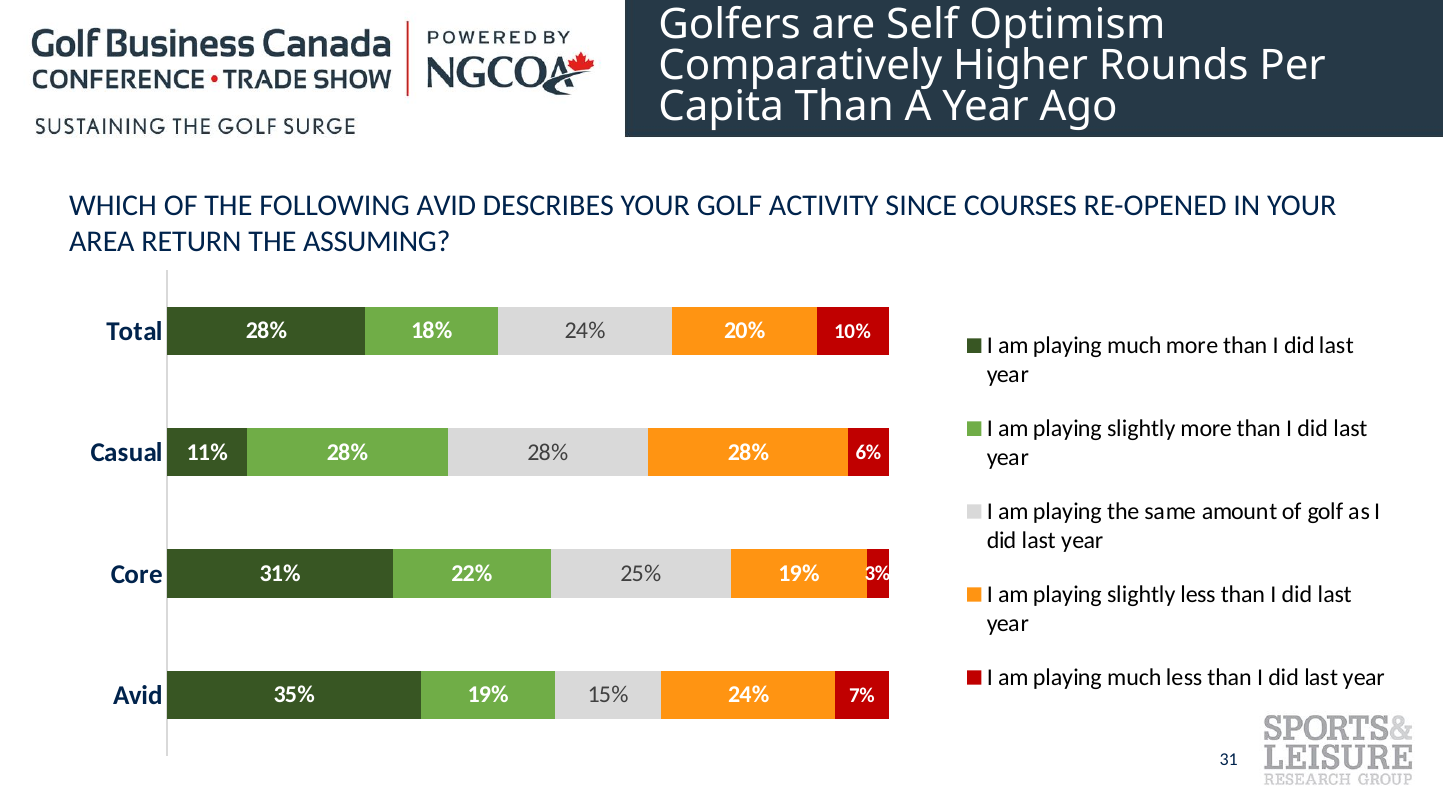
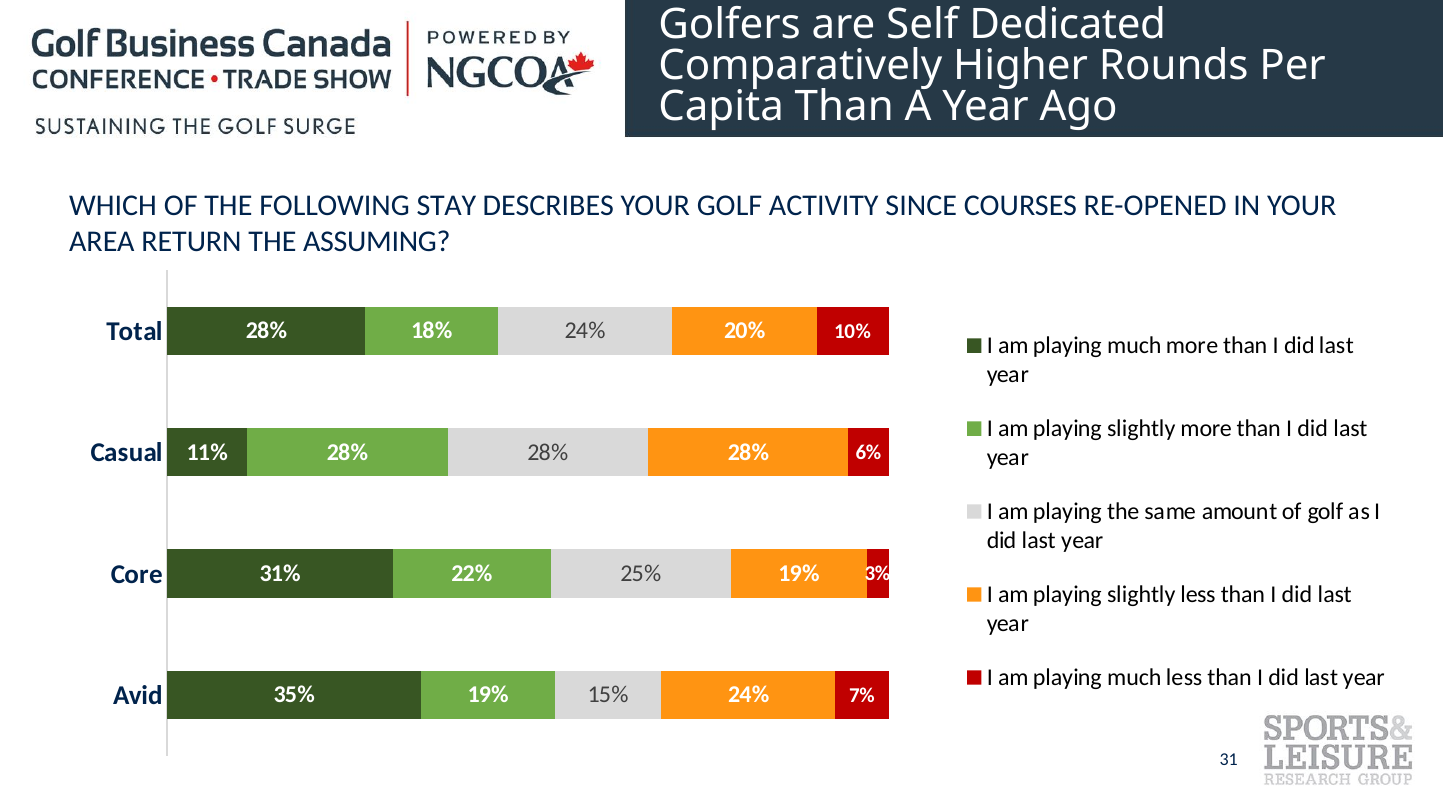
Optimism: Optimism -> Dedicated (1068, 24)
FOLLOWING AVID: AVID -> STAY (446, 206)
